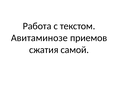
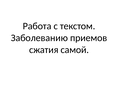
Авитаминозе: Авитаминозе -> Заболеванию (39, 38)
